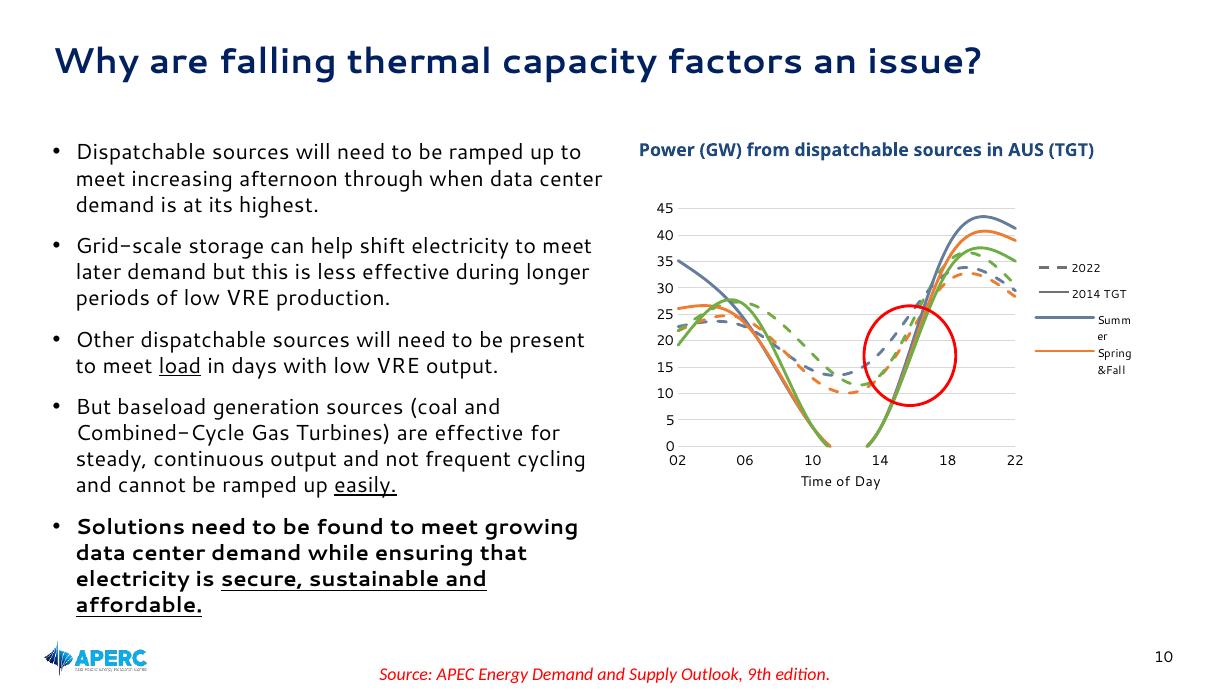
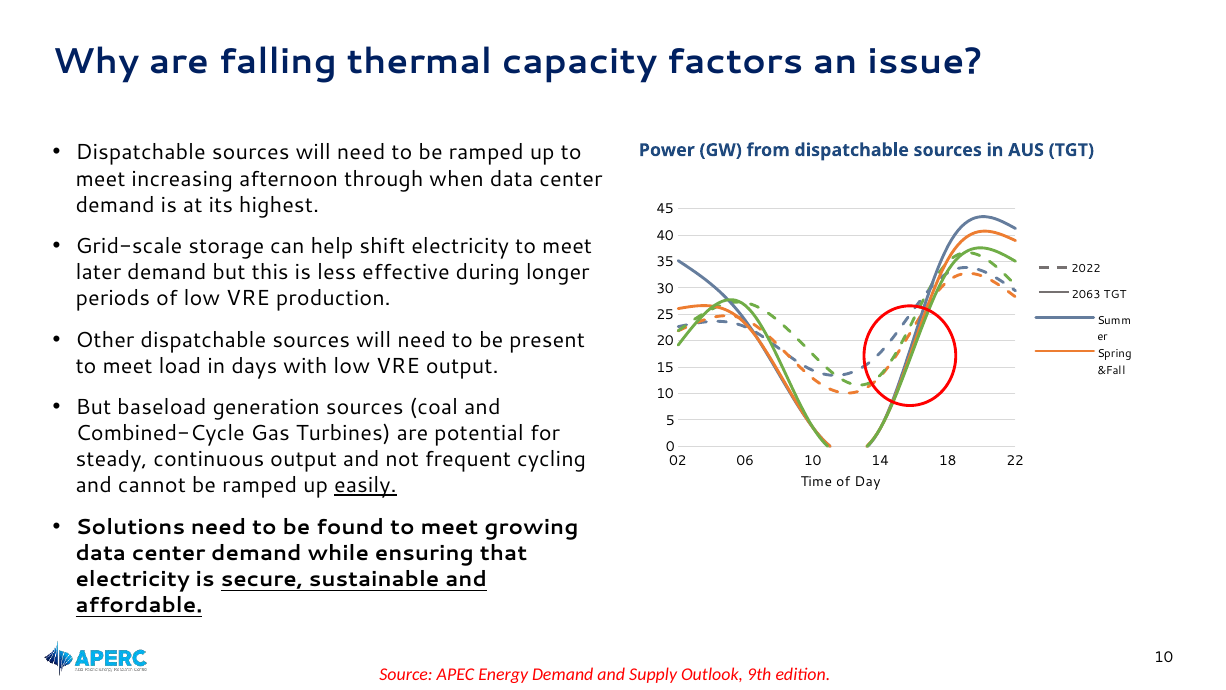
2014: 2014 -> 2063 (1086, 294)
load underline: present -> none (180, 366)
are effective: effective -> potential (479, 433)
